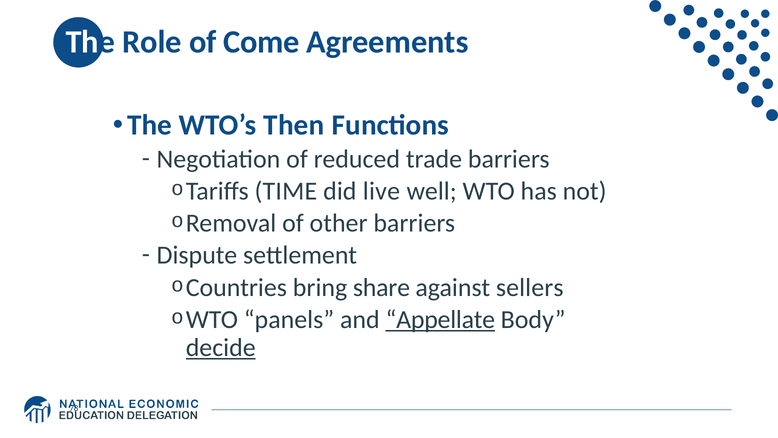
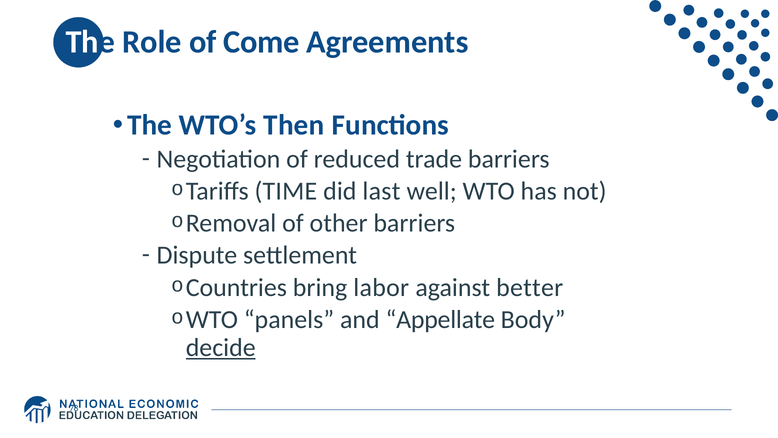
live: live -> last (381, 191)
share: share -> labor (381, 287)
sellers: sellers -> better (530, 287)
Appellate underline: present -> none (440, 319)
